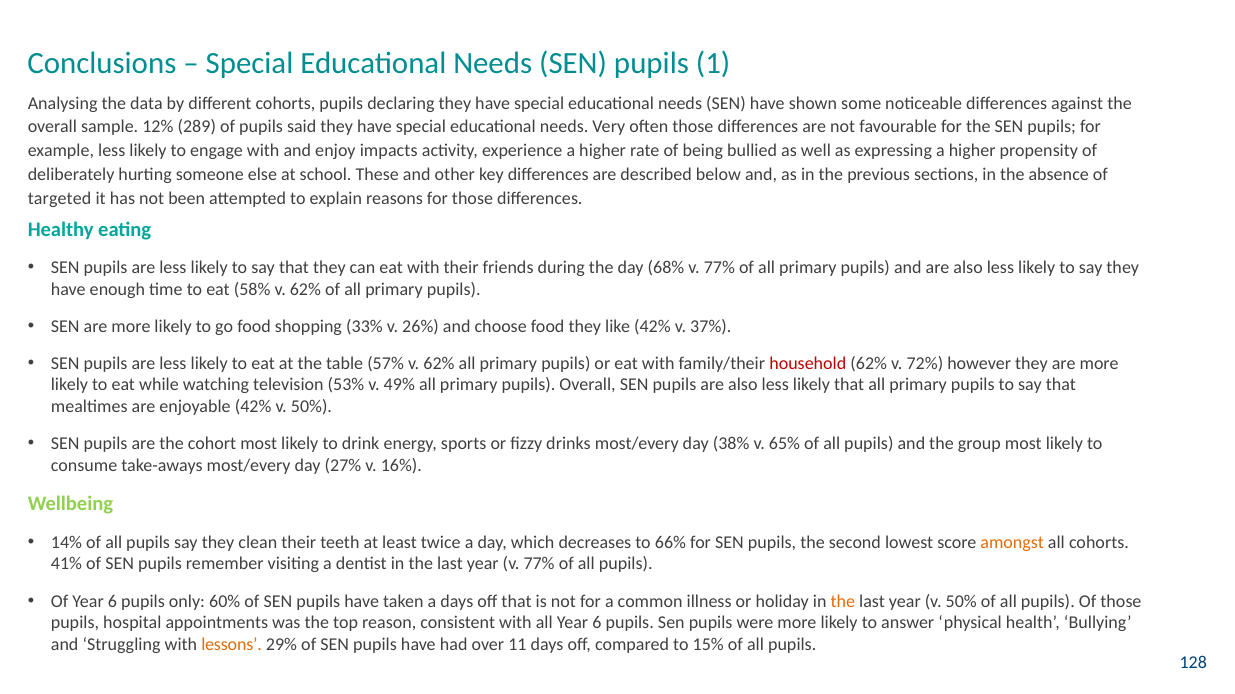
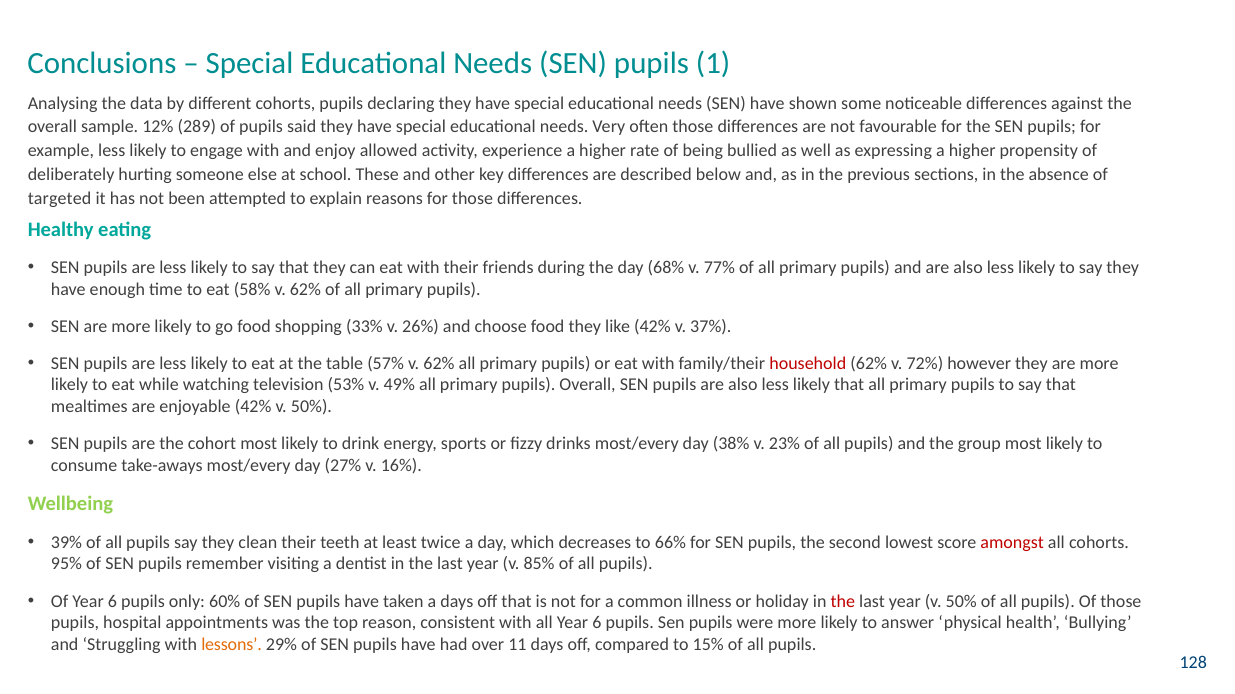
impacts: impacts -> allowed (389, 151)
65%: 65% -> 23% (785, 444)
14%: 14% -> 39% (66, 543)
amongst colour: orange -> red (1012, 543)
41%: 41% -> 95% (66, 565)
year v 77%: 77% -> 85% (539, 565)
the colour: orange -> red (843, 602)
